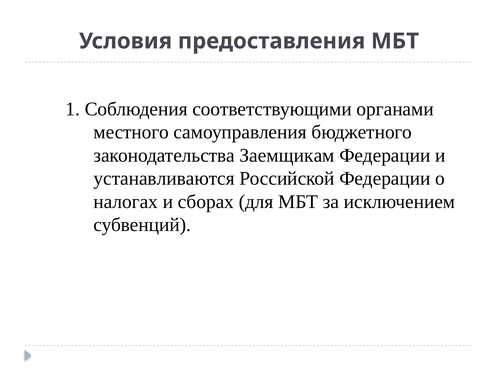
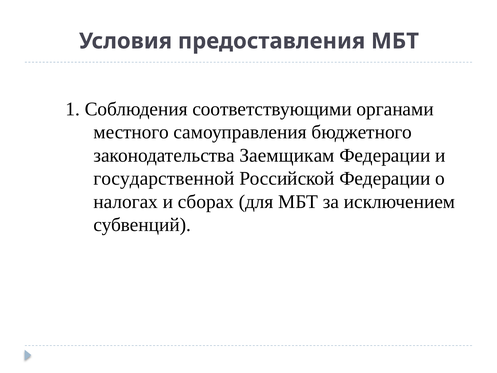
устанавливаются: устанавливаются -> государственной (164, 178)
